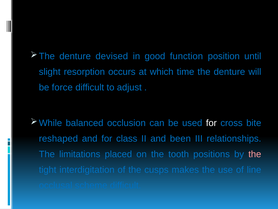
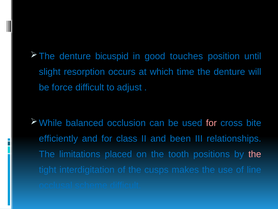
devised: devised -> bicuspid (112, 56)
function: function -> touches (186, 56)
for colour: white -> pink (211, 123)
reshaped: reshaped -> efficiently (58, 138)
